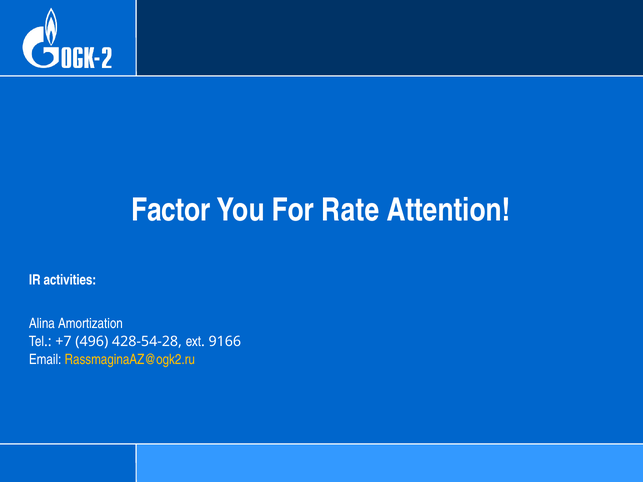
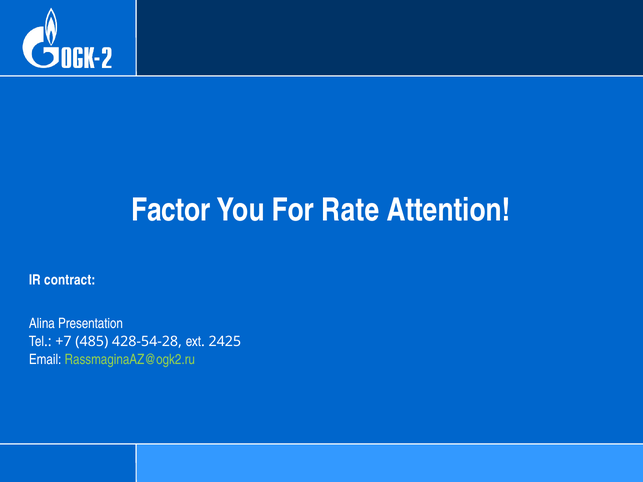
activities: activities -> contract (70, 280)
Amortization: Amortization -> Presentation (90, 324)
496: 496 -> 485 (92, 342)
9166: 9166 -> 2425 (225, 342)
RassmaginaAZ@ogk2.ru colour: yellow -> light green (130, 360)
